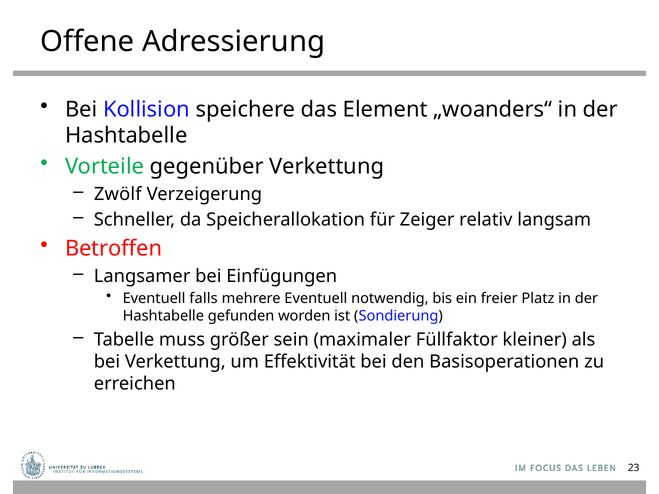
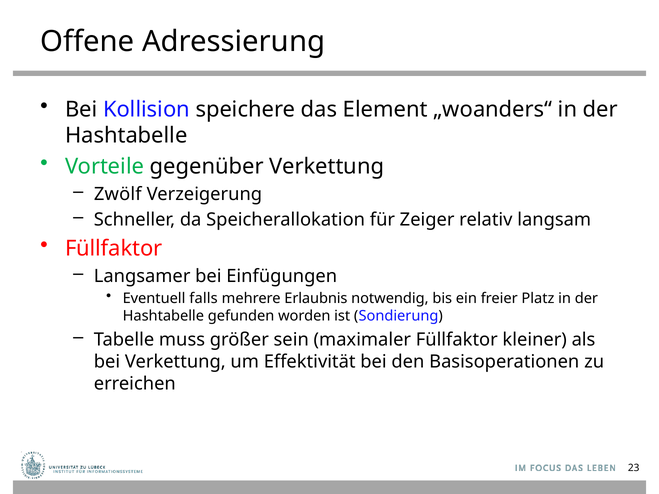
Betroffen: Betroffen -> Füllfaktor (114, 249)
mehrere Eventuell: Eventuell -> Erlaubnis (316, 299)
